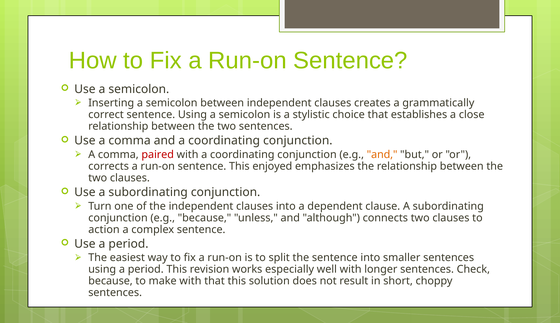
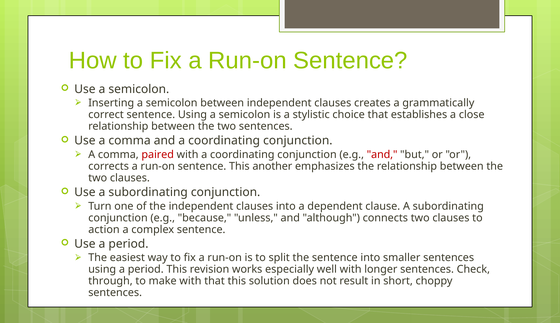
and colour: orange -> red (382, 155)
enjoyed: enjoyed -> another (272, 166)
because: because -> through (110, 281)
